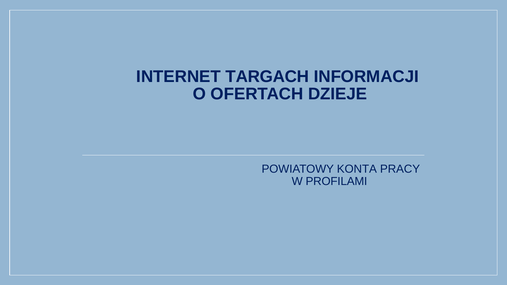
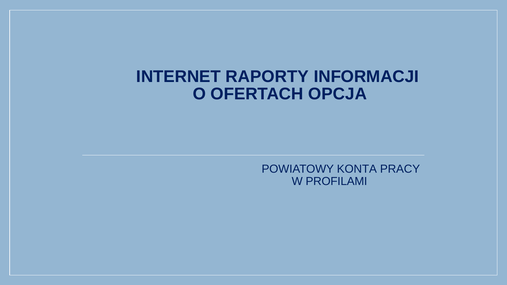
TARGACH: TARGACH -> RAPORTY (267, 77)
DZIEJE: DZIEJE -> OPCJA (338, 94)
